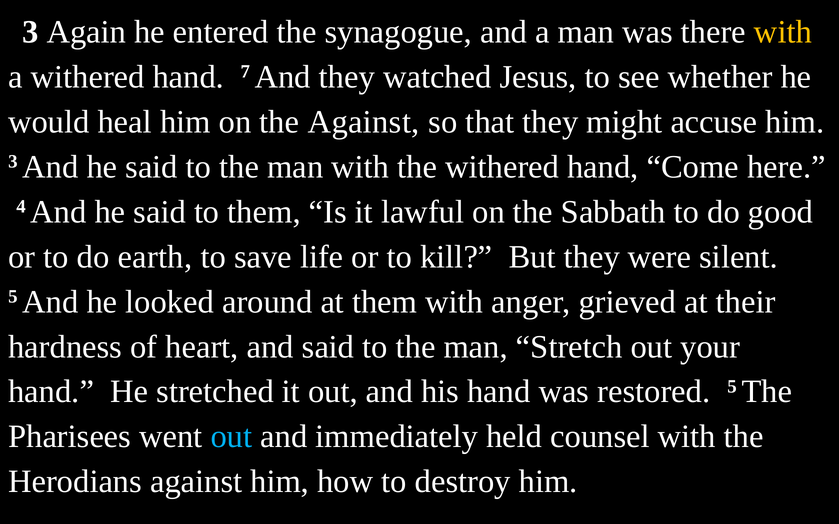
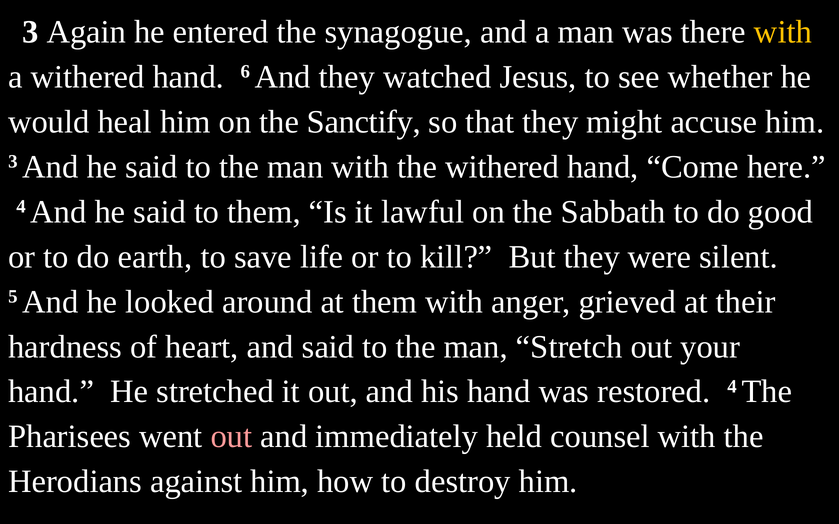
7: 7 -> 6 (245, 72)
the Against: Against -> Sanctify (364, 122)
restored 5: 5 -> 4 (732, 387)
out colour: light blue -> pink (231, 437)
